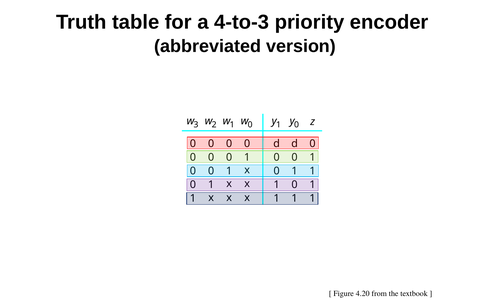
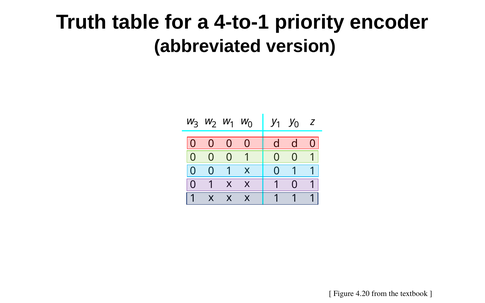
4-to-3: 4-to-3 -> 4-to-1 (242, 22)
